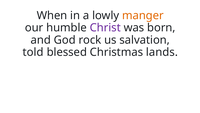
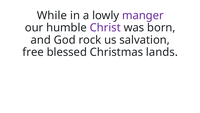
When: When -> While (52, 15)
manger colour: orange -> purple (143, 15)
told: told -> free (33, 52)
